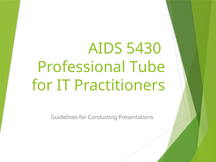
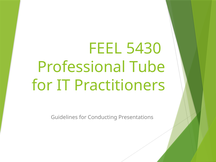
AIDS: AIDS -> FEEL (105, 49)
